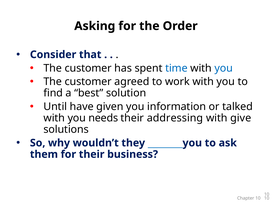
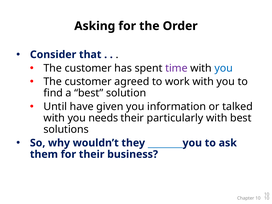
time colour: blue -> purple (176, 68)
addressing: addressing -> particularly (175, 118)
with give: give -> best (241, 118)
